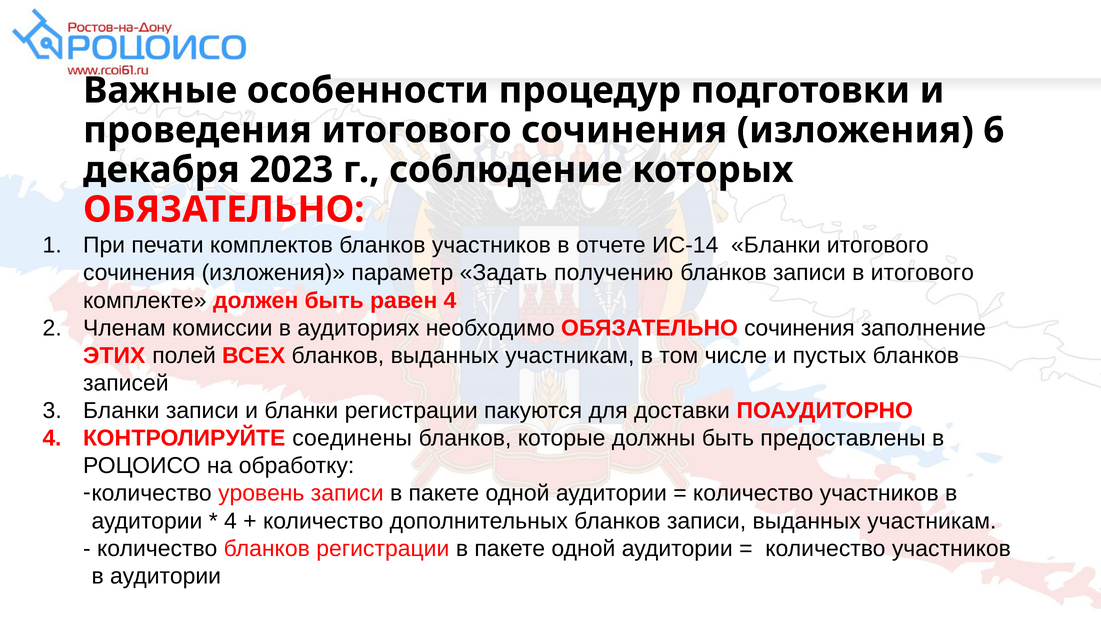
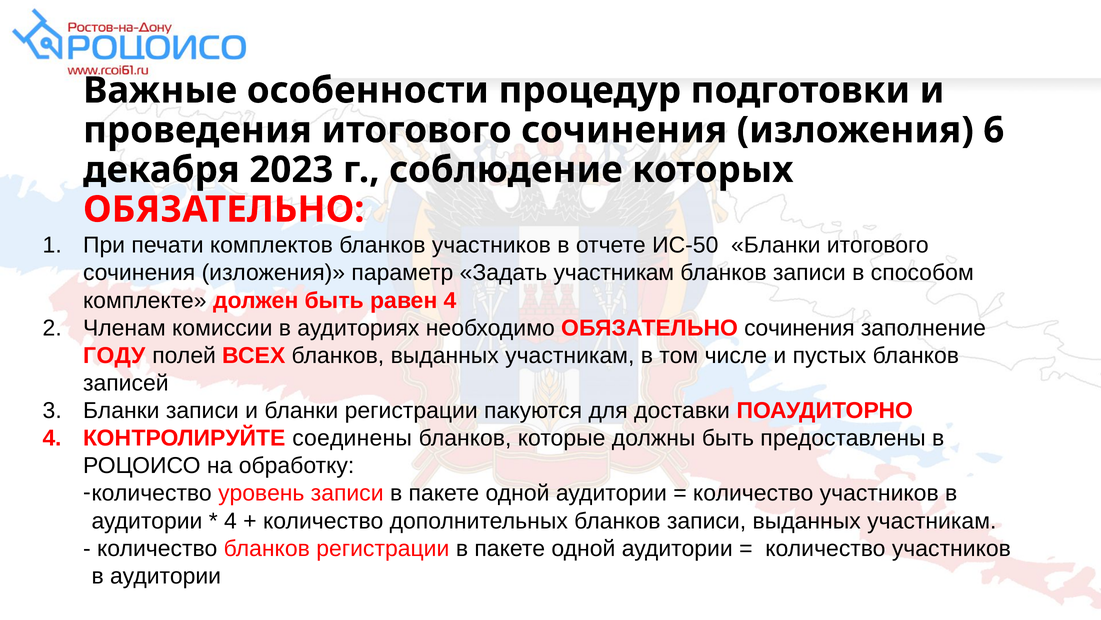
ИС-14: ИС-14 -> ИС-50 (685, 245)
Задать получению: получению -> участникам (614, 273)
в итогового: итогового -> способом (922, 273)
ЭТИХ: ЭТИХ -> ГОДУ (114, 355)
